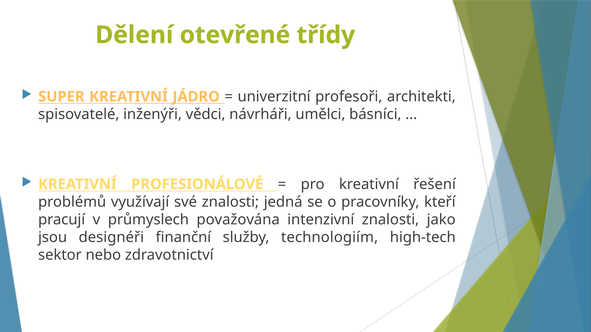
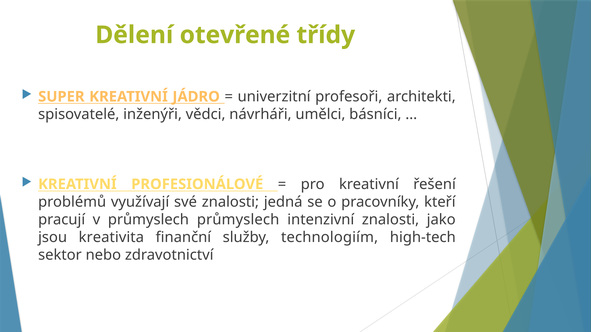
průmyslech považována: považována -> průmyslech (238, 220)
designéři: designéři -> kreativita (111, 238)
